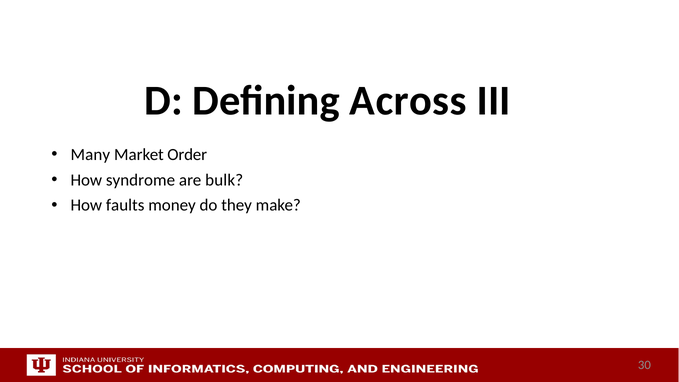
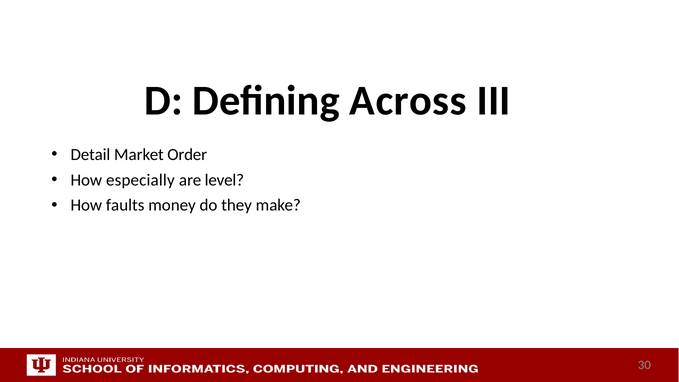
Many: Many -> Detail (90, 154)
syndrome: syndrome -> especially (140, 180)
bulk: bulk -> level (224, 180)
